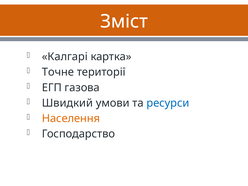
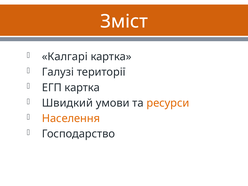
Точне: Точне -> Галузі (58, 72)
ЕГП газова: газова -> картка (82, 88)
ресурси colour: blue -> orange (168, 103)
